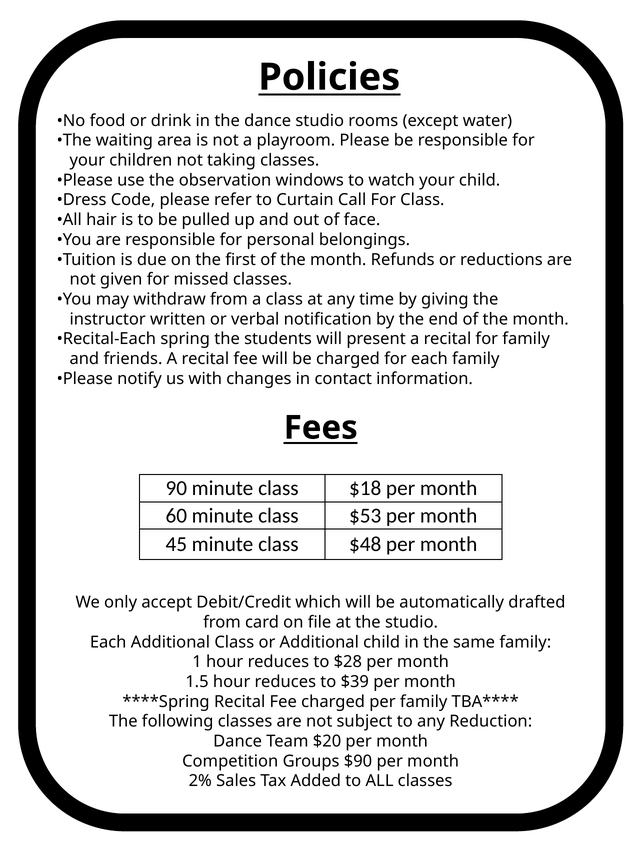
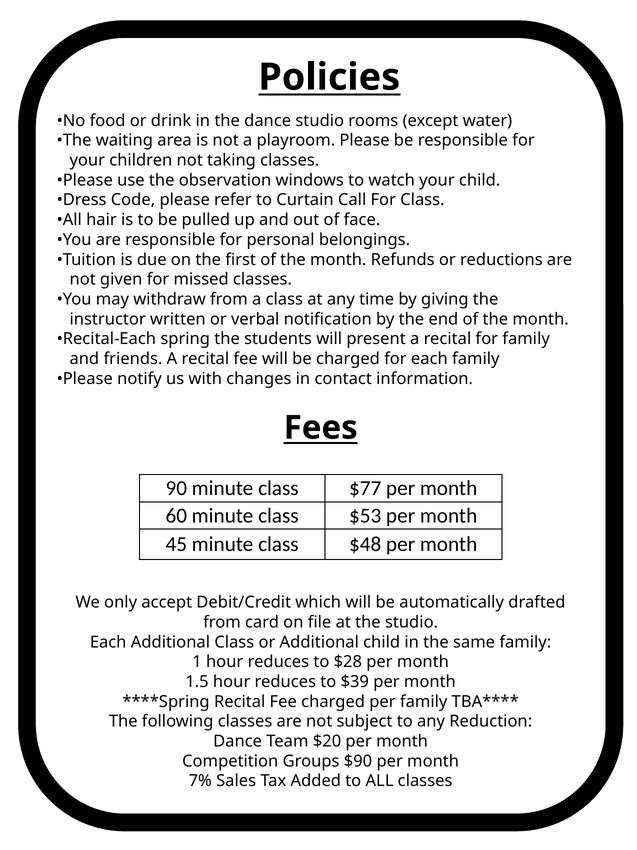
$18: $18 -> $77 (365, 488)
2%: 2% -> 7% (200, 780)
